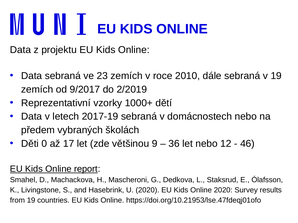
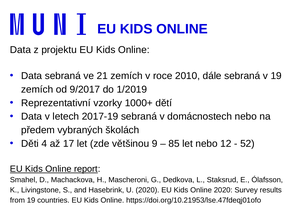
23: 23 -> 21 (102, 76)
2/2019: 2/2019 -> 1/2019 (132, 90)
0: 0 -> 4 (44, 144)
36: 36 -> 85 (174, 144)
46: 46 -> 52 (247, 144)
